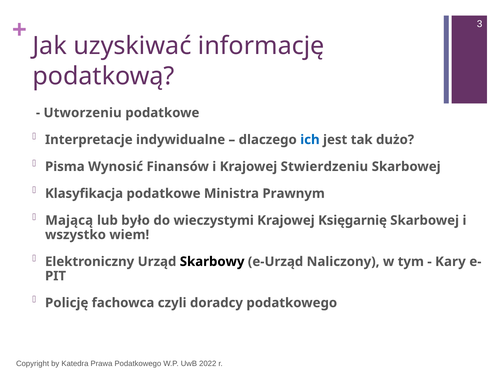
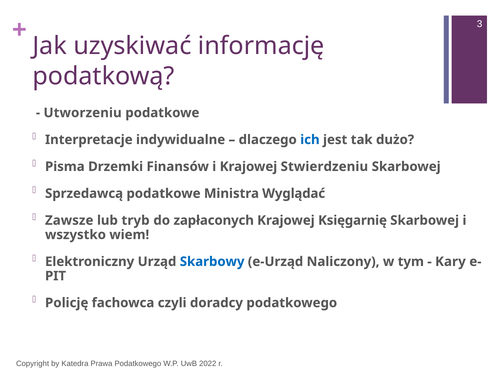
Wynosić: Wynosić -> Drzemki (116, 167)
Klasyfikacja: Klasyfikacja -> Sprzedawcą (84, 194)
Prawnym: Prawnym -> Wyglądać (294, 194)
Mającą: Mającą -> Zawsze (69, 221)
było: było -> tryb (136, 221)
wieczystymi: wieczystymi -> zapłaconych (214, 221)
Skarbowy colour: black -> blue (212, 262)
